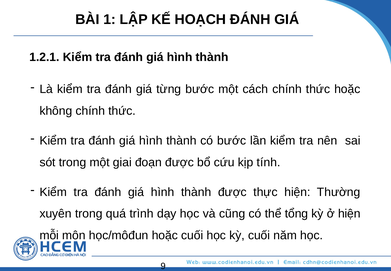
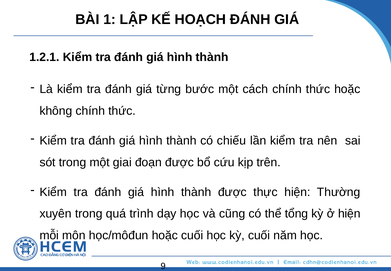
có bước: bước -> chiếu (232, 140)
tính: tính -> trên (269, 162)
